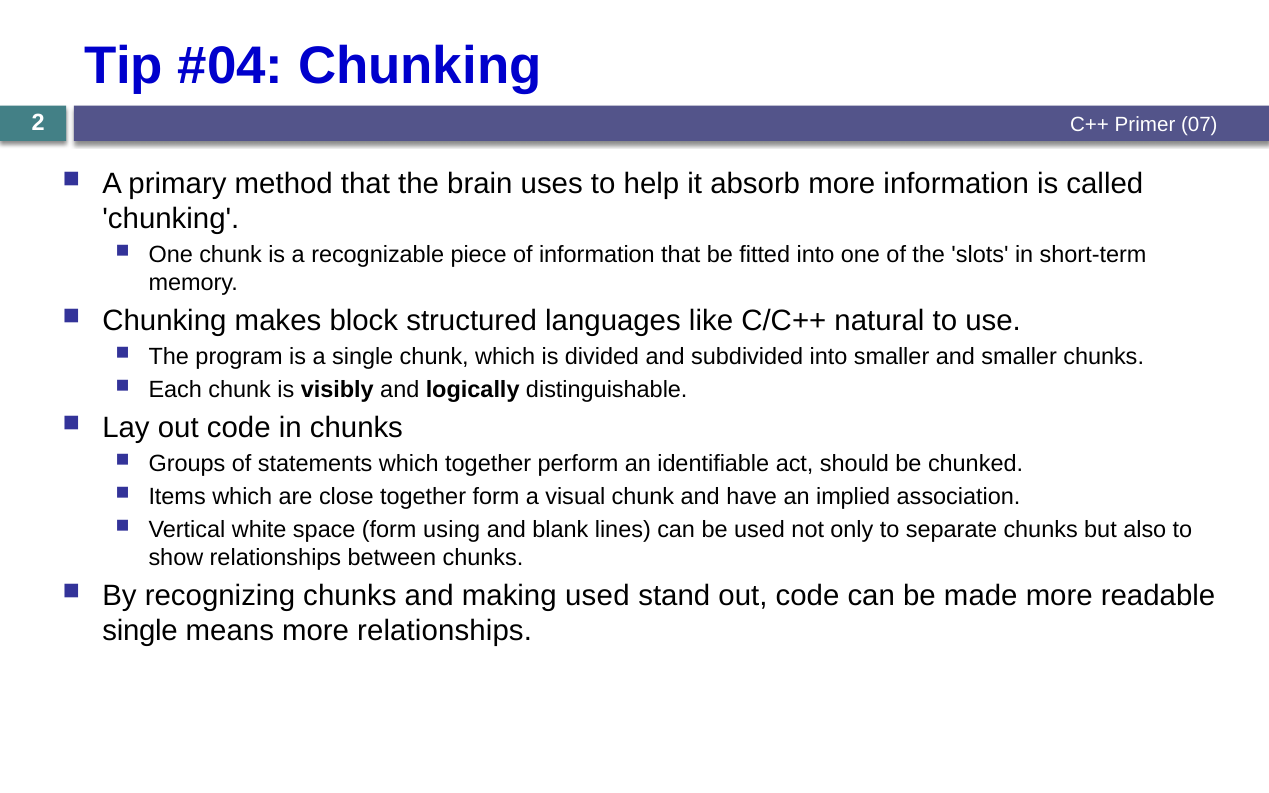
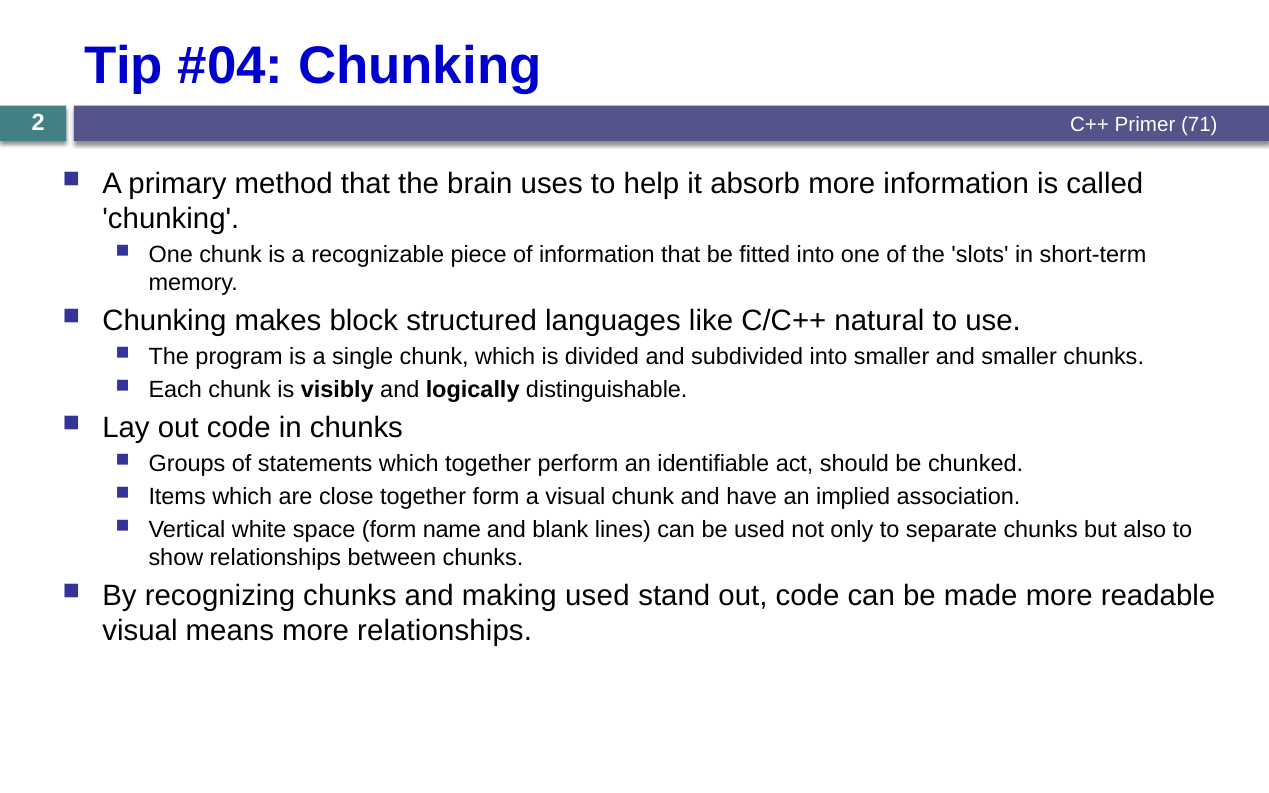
07: 07 -> 71 (1199, 125)
using: using -> name (452, 530)
single: single -> visual (140, 631)
